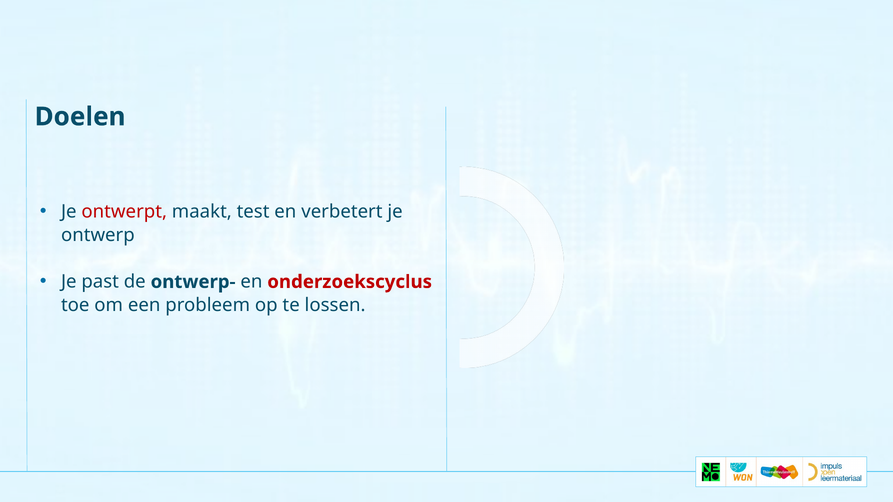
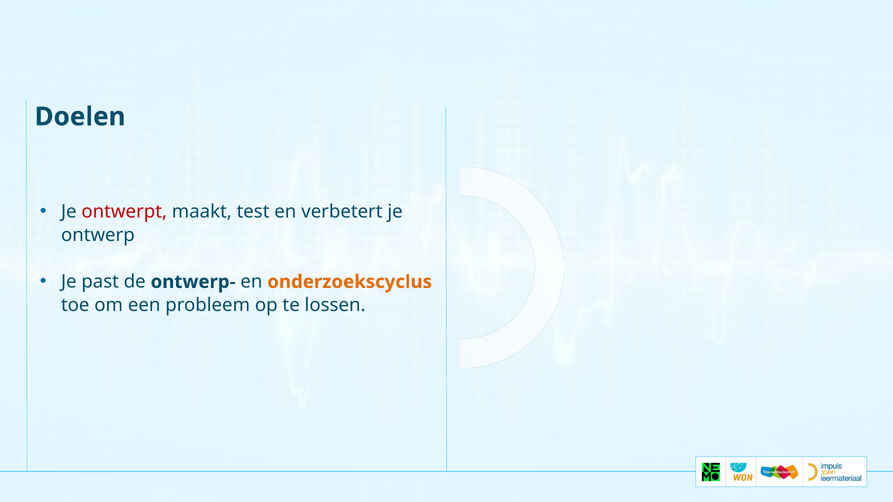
onderzoekscyclus colour: red -> orange (350, 282)
